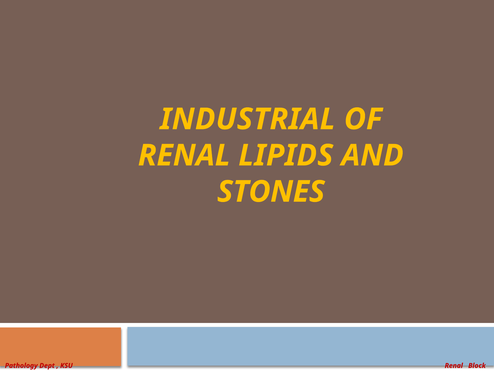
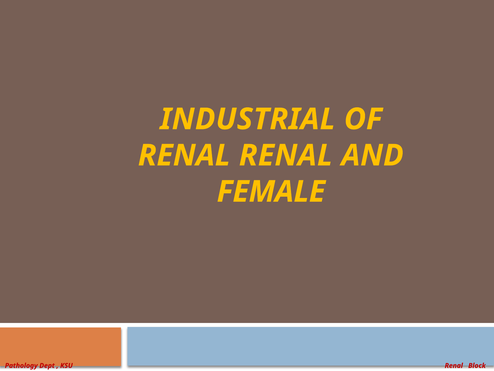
RENAL LIPIDS: LIPIDS -> RENAL (286, 155)
STONES: STONES -> FEMALE (271, 192)
